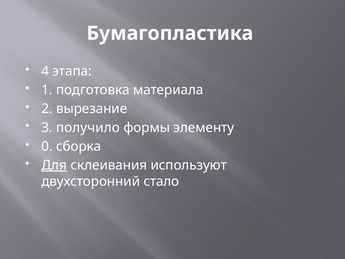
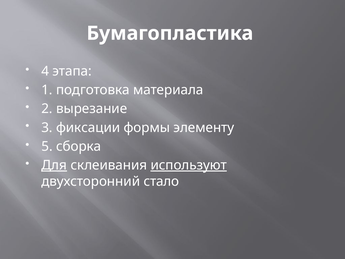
получило: получило -> фиксации (88, 127)
0: 0 -> 5 (47, 146)
используют underline: none -> present (189, 165)
